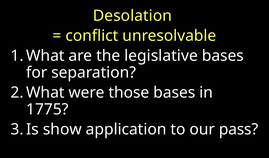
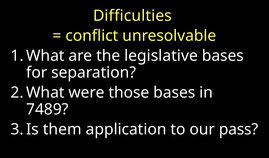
Desolation: Desolation -> Difficulties (132, 16)
1775: 1775 -> 7489 (47, 109)
show: show -> them (62, 129)
